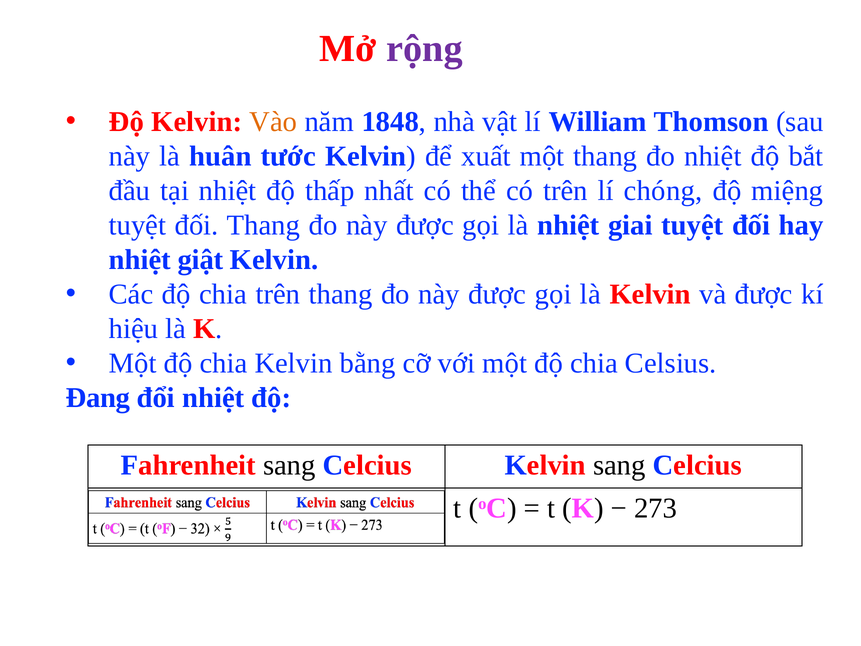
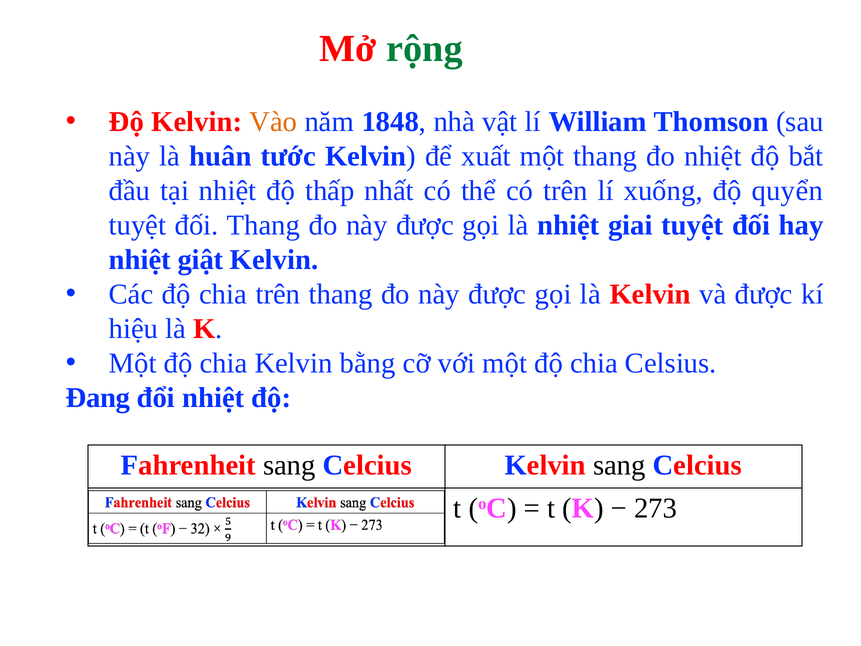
rộng colour: purple -> green (424, 49)
chóng: chóng -> xuống (663, 191)
miệng: miệng -> quyển (787, 191)
